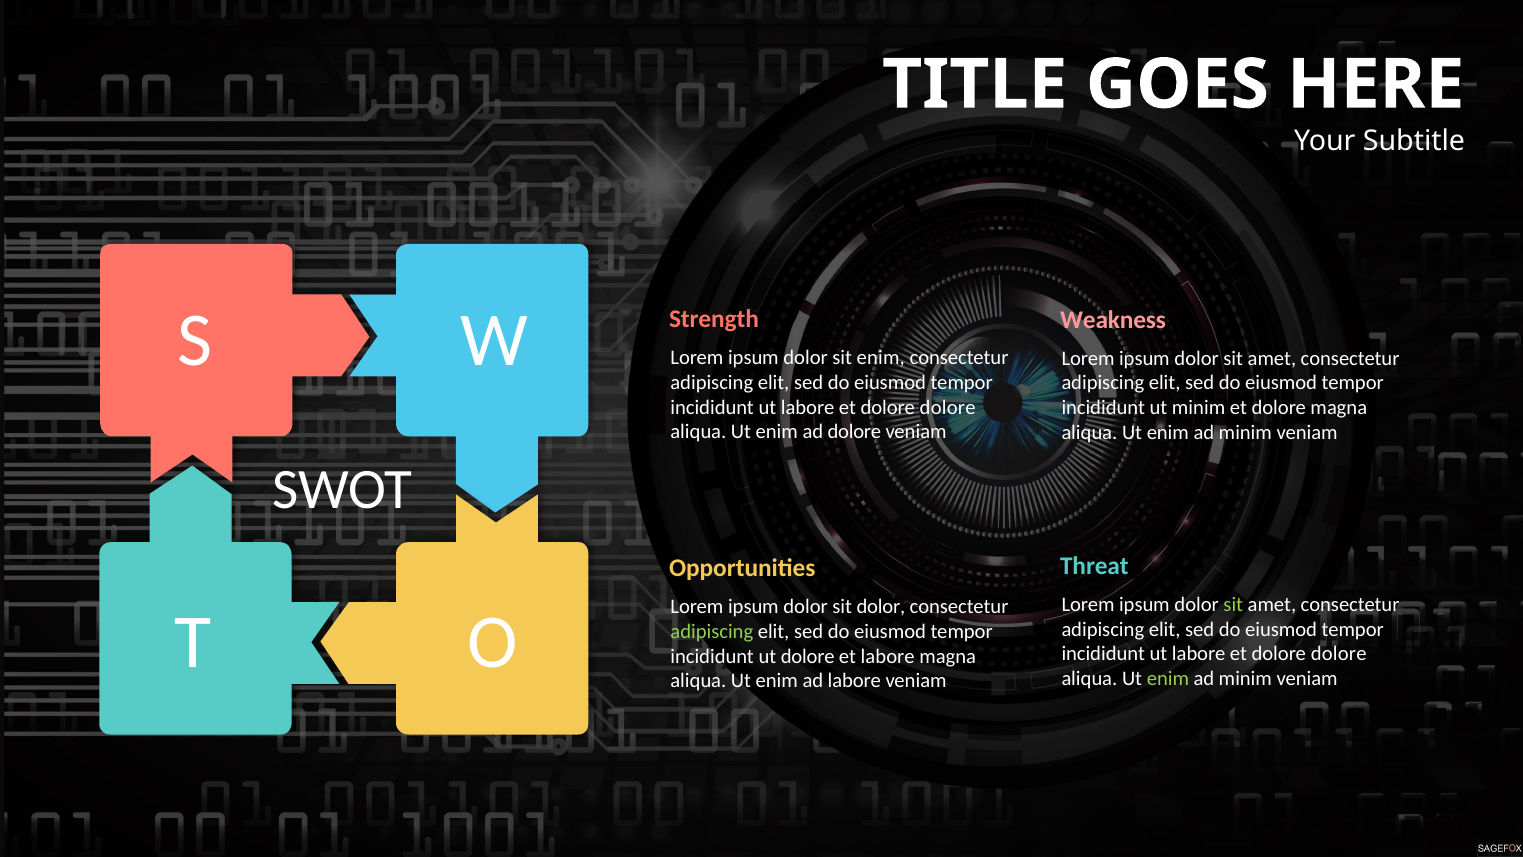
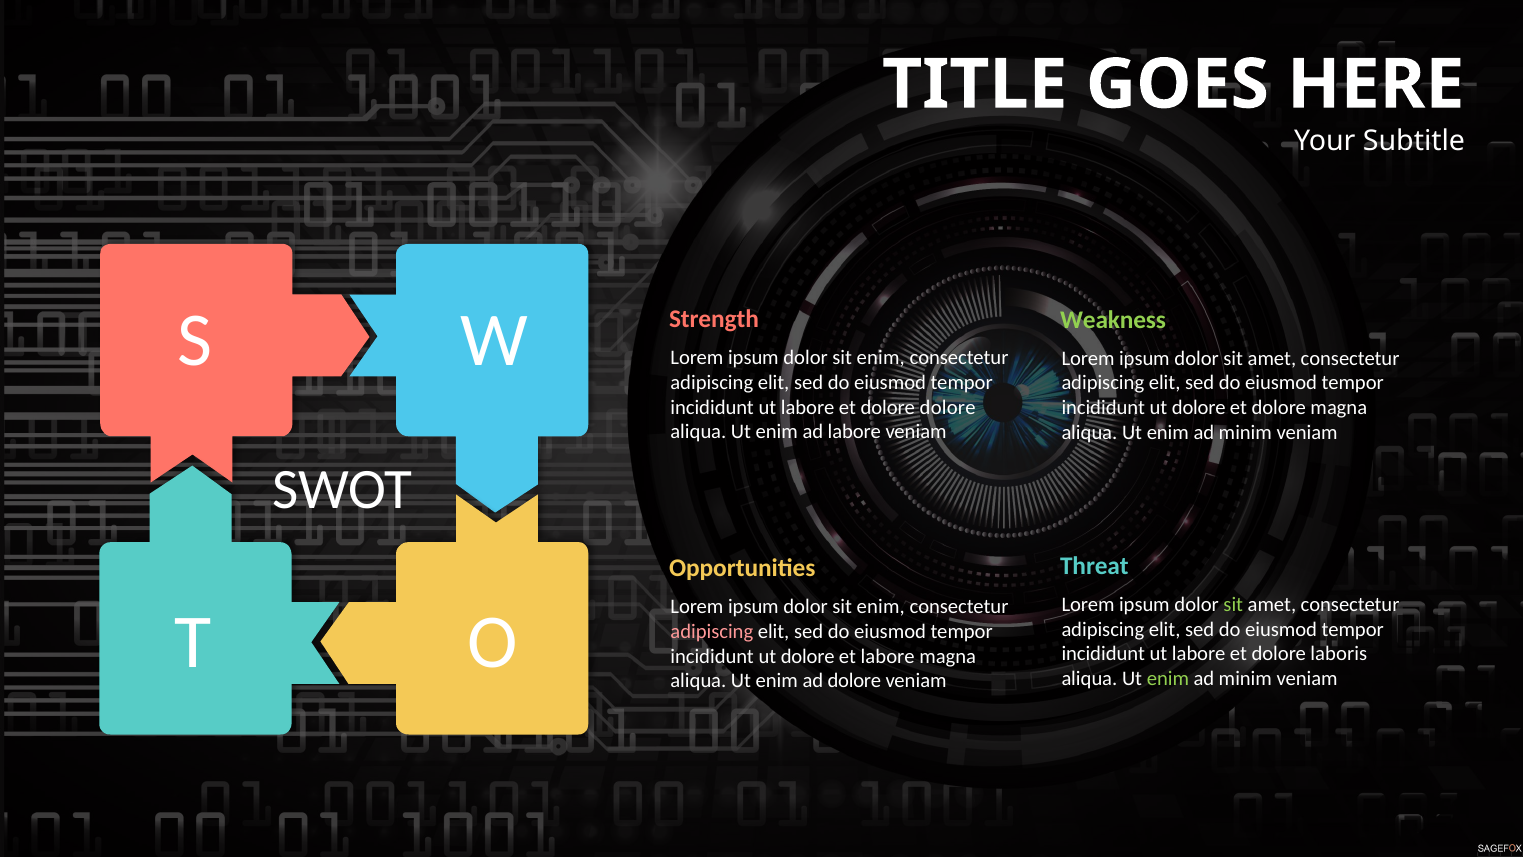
Weakness colour: pink -> light green (1113, 320)
minim: minim -> dolore (1199, 408)
ad dolore: dolore -> labore (854, 432)
dolor: dolor -> enim (881, 606)
adipiscing colour: light green -> pink (712, 631)
dolore: dolore -> laboris (1339, 654)
ad labore: labore -> dolore (854, 681)
